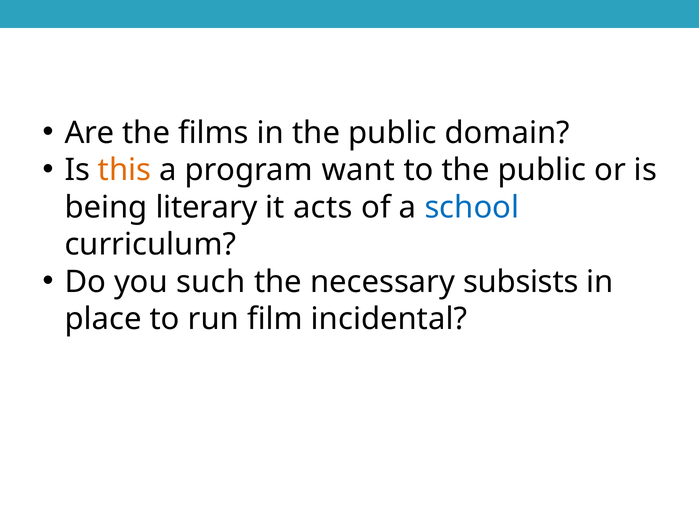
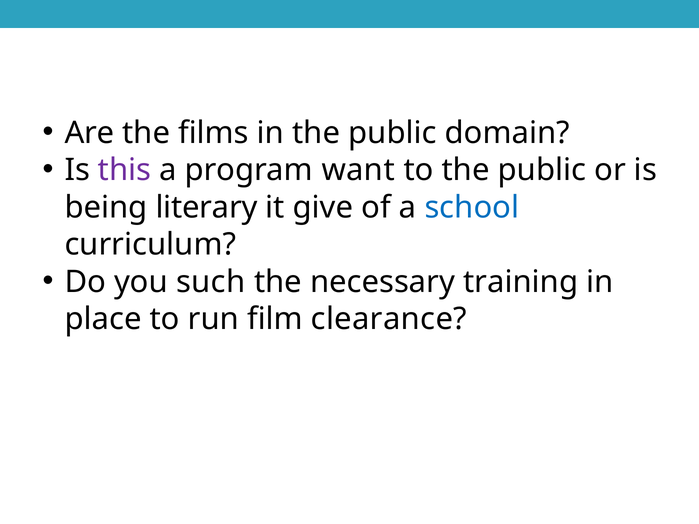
this colour: orange -> purple (125, 170)
acts: acts -> give (323, 207)
subsists: subsists -> training (521, 282)
incidental: incidental -> clearance (389, 319)
